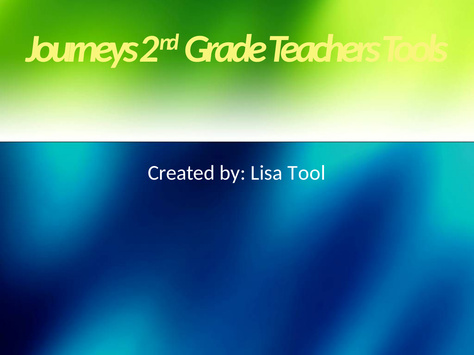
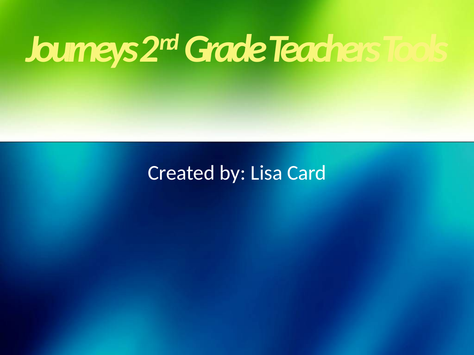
Tool: Tool -> Card (307, 173)
